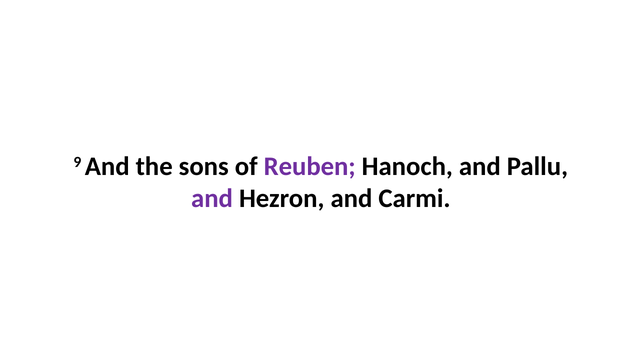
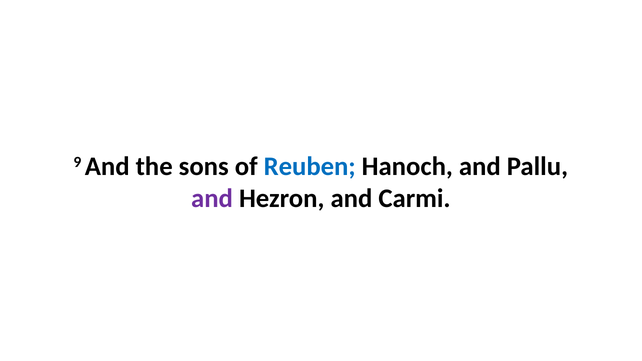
Reuben colour: purple -> blue (310, 166)
